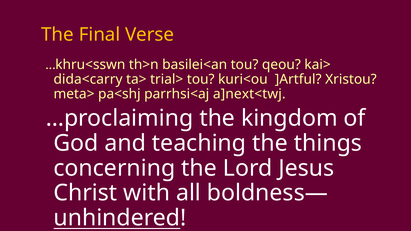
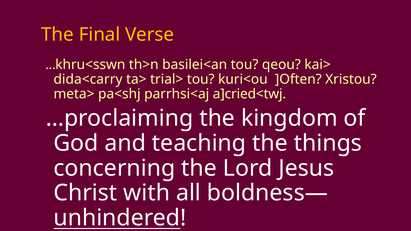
]Artful: ]Artful -> ]Often (298, 79)
a]next<twj: a]next<twj -> a]cried<twj (249, 94)
